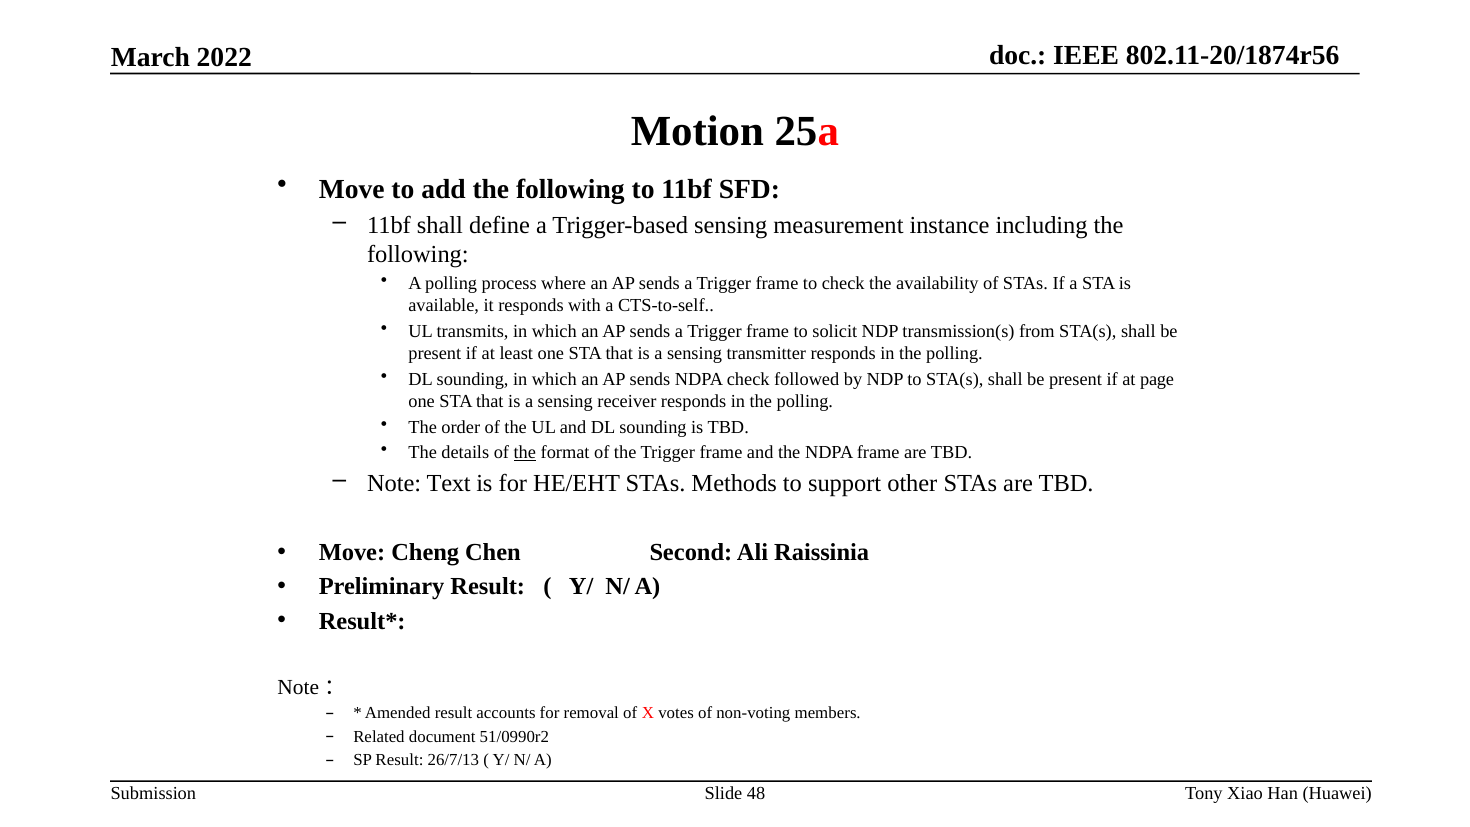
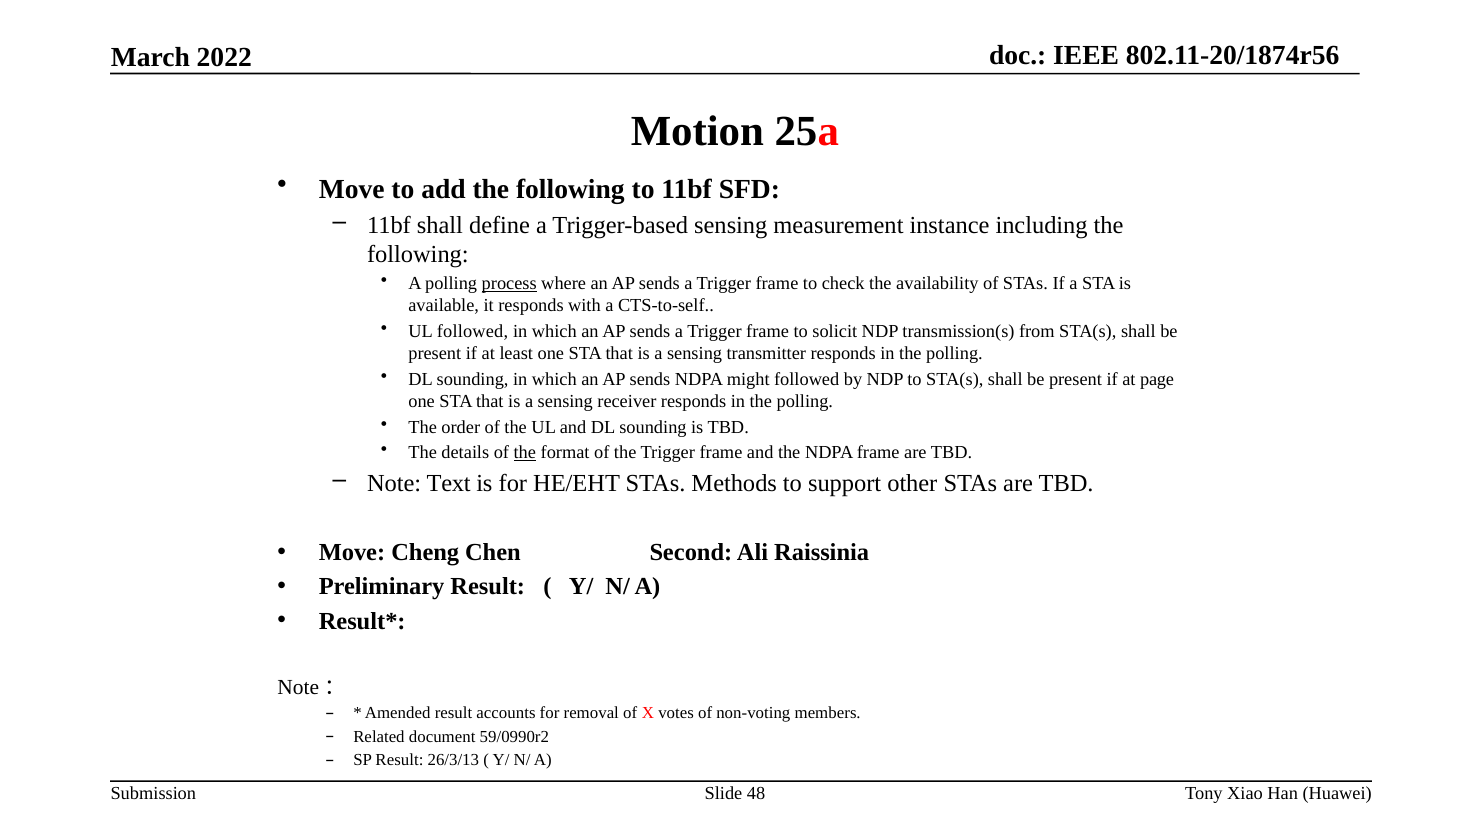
process underline: none -> present (509, 284)
UL transmits: transmits -> followed (473, 331)
NDPA check: check -> might (748, 379)
51/0990r2: 51/0990r2 -> 59/0990r2 (514, 737)
26/7/13: 26/7/13 -> 26/3/13 (453, 760)
